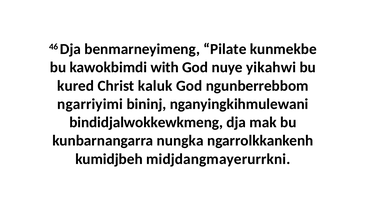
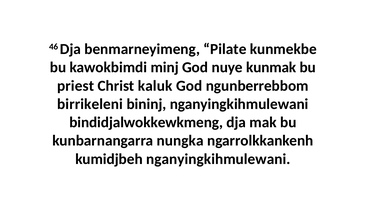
with: with -> minj (165, 67)
yikahwi: yikahwi -> kunmak (271, 67)
kured: kured -> priest (76, 86)
ngarriyimi: ngarriyimi -> birrikeleni (90, 104)
kumidjbeh midjdangmayerurrkni: midjdangmayerurrkni -> nganyingkihmulewani (218, 159)
